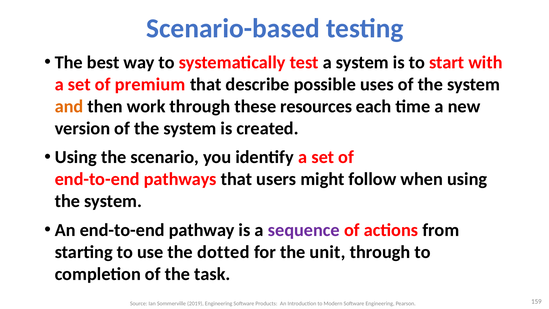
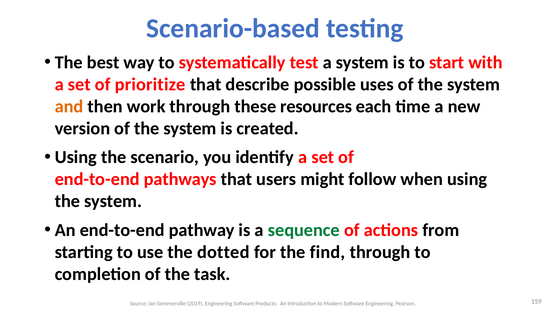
premium: premium -> prioritize (150, 84)
sequence colour: purple -> green (304, 230)
unit: unit -> find (328, 252)
